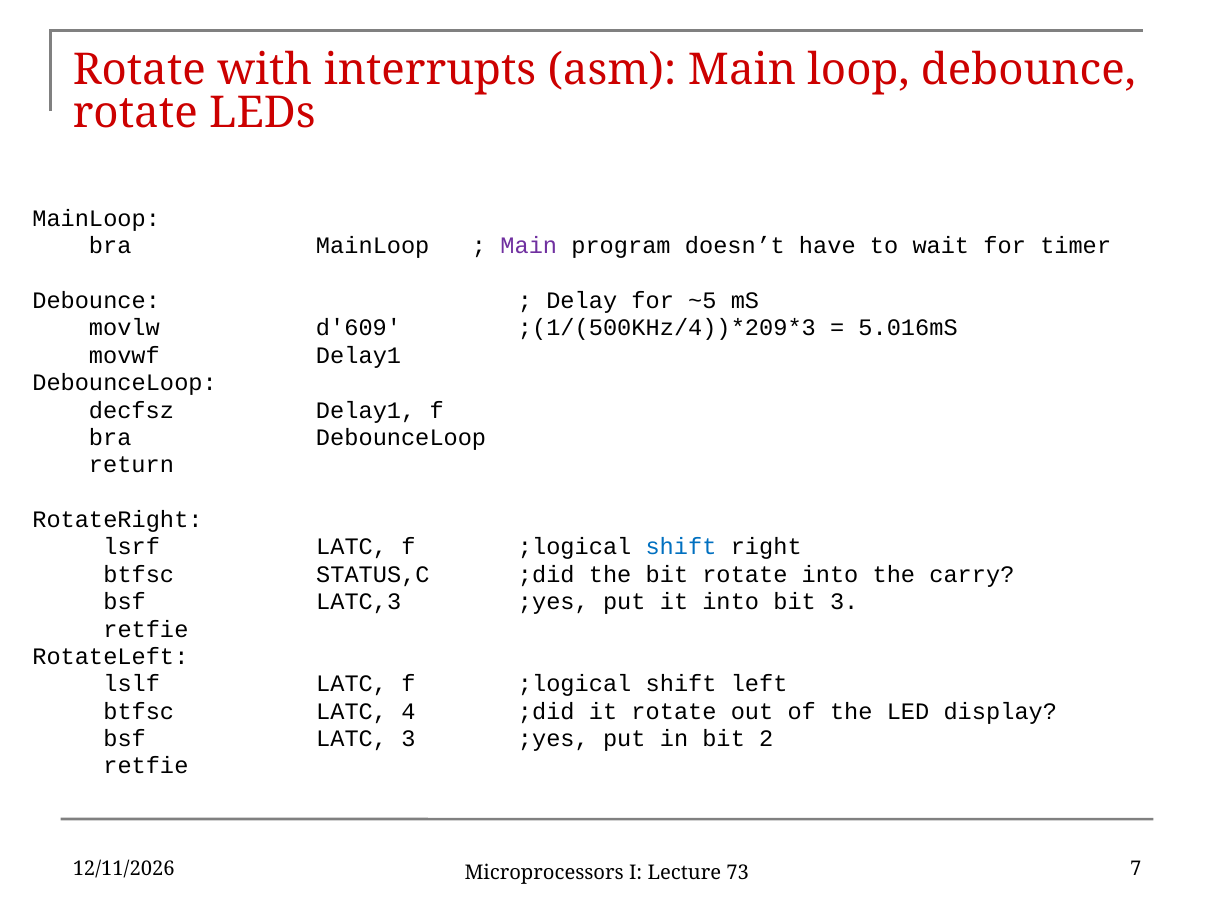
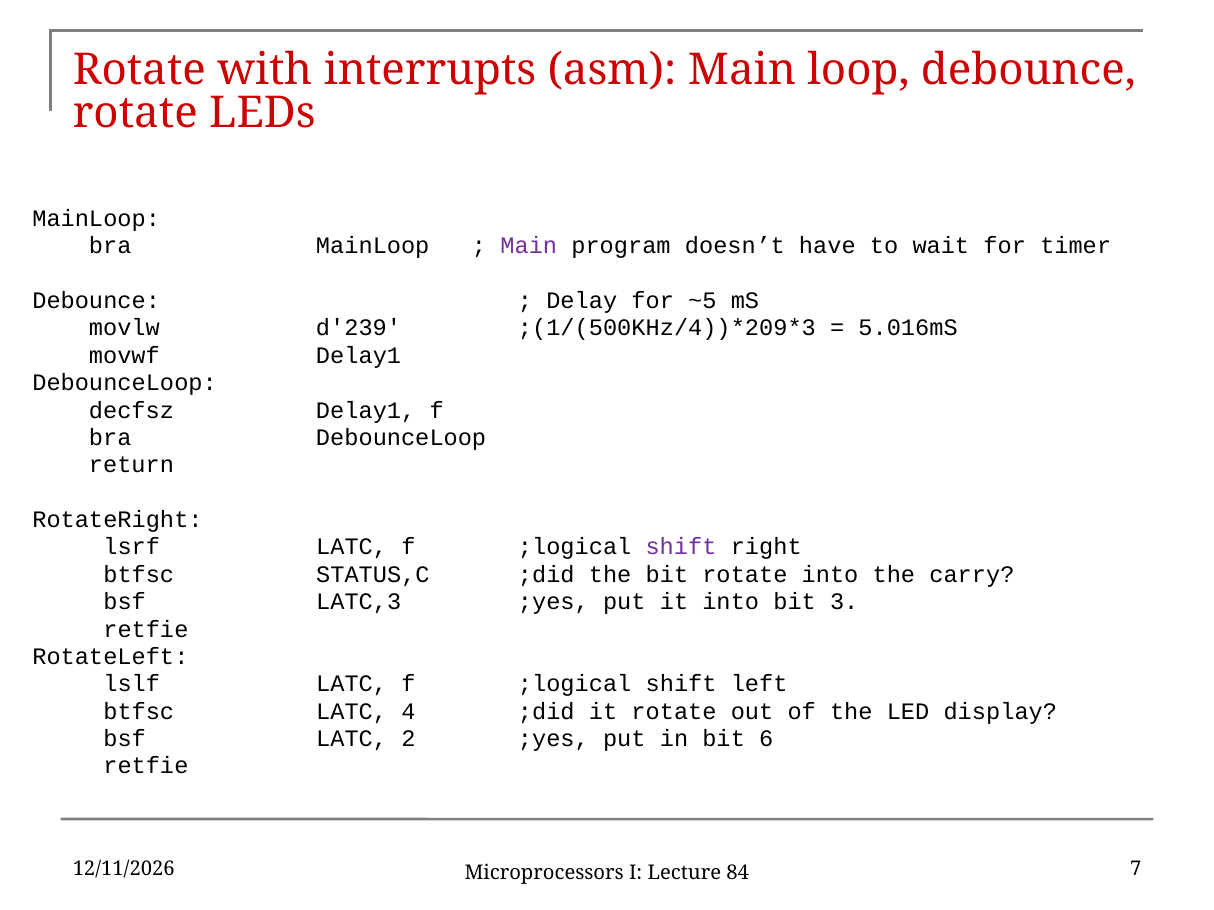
d'609: d'609 -> d'239 (359, 328)
shift colour: blue -> purple (681, 547)
LATC 3: 3 -> 2 (408, 739)
2: 2 -> 6 (766, 739)
73: 73 -> 84 (738, 873)
